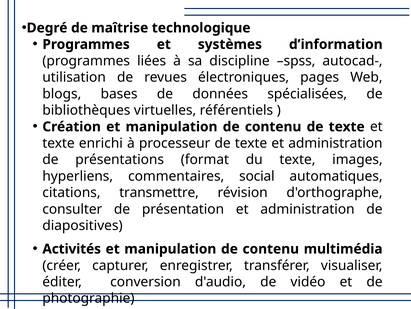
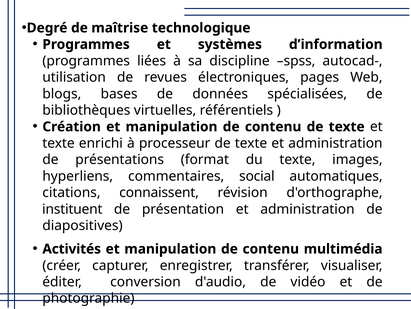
transmettre: transmettre -> connaissent (159, 192)
consulter: consulter -> instituent (72, 209)
